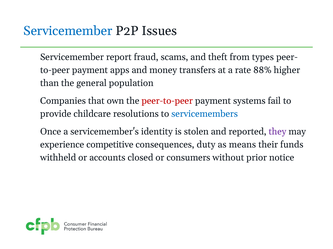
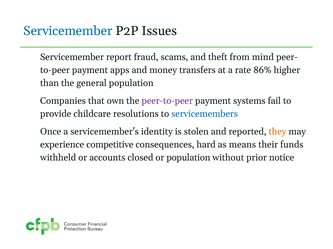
types: types -> mind (263, 57)
88%: 88% -> 86% (262, 70)
peer-to-peer colour: red -> purple (167, 101)
they colour: purple -> orange (277, 132)
duty: duty -> hard (206, 145)
or consumers: consumers -> population (188, 158)
